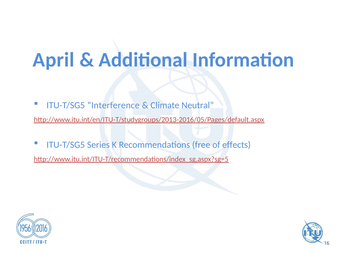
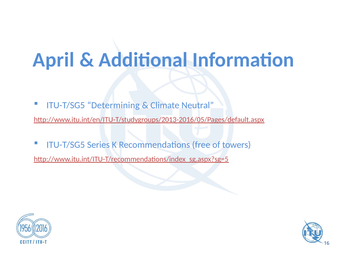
Interference: Interference -> Determining (113, 105)
effects: effects -> towers (237, 145)
